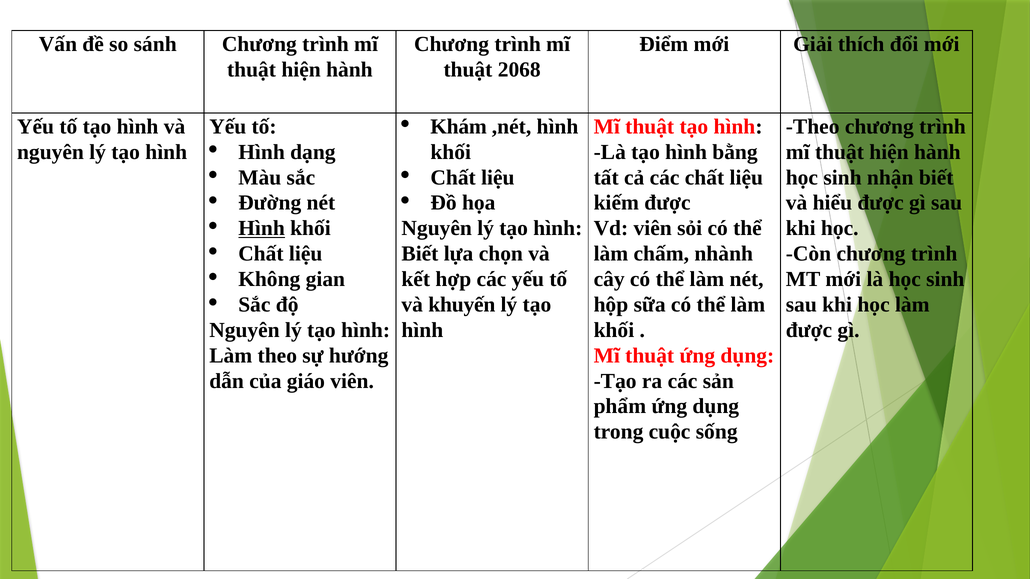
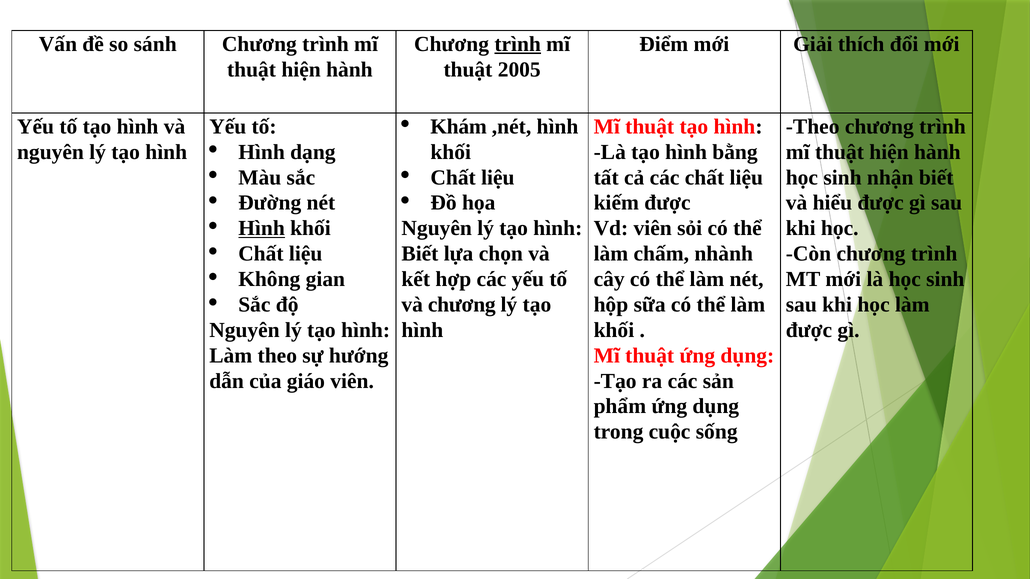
trình underline: none -> present (518, 44)
2068: 2068 -> 2005 (519, 70)
và khuyến: khuyến -> chương (462, 305)
